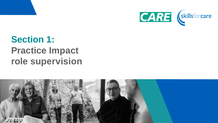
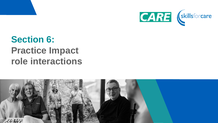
1: 1 -> 6 (51, 39)
supervision: supervision -> interactions (56, 61)
